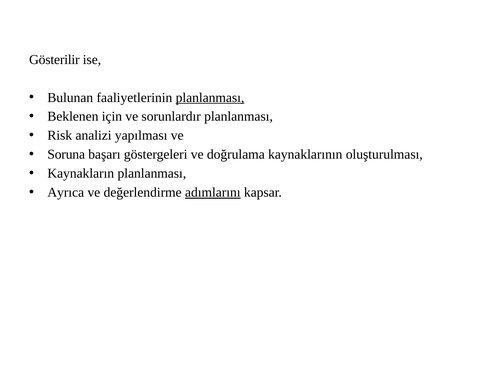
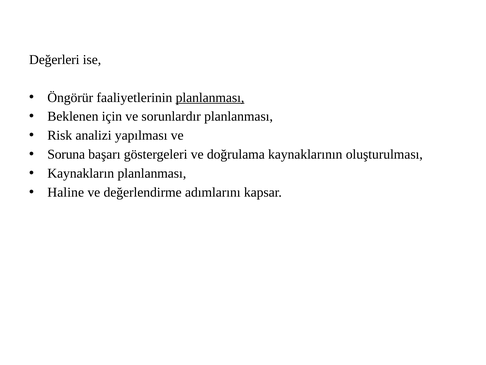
Gösterilir: Gösterilir -> Değerleri (54, 60)
Bulunan: Bulunan -> Öngörür (70, 97)
Ayrıca: Ayrıca -> Haline (66, 192)
adımlarını underline: present -> none (213, 192)
